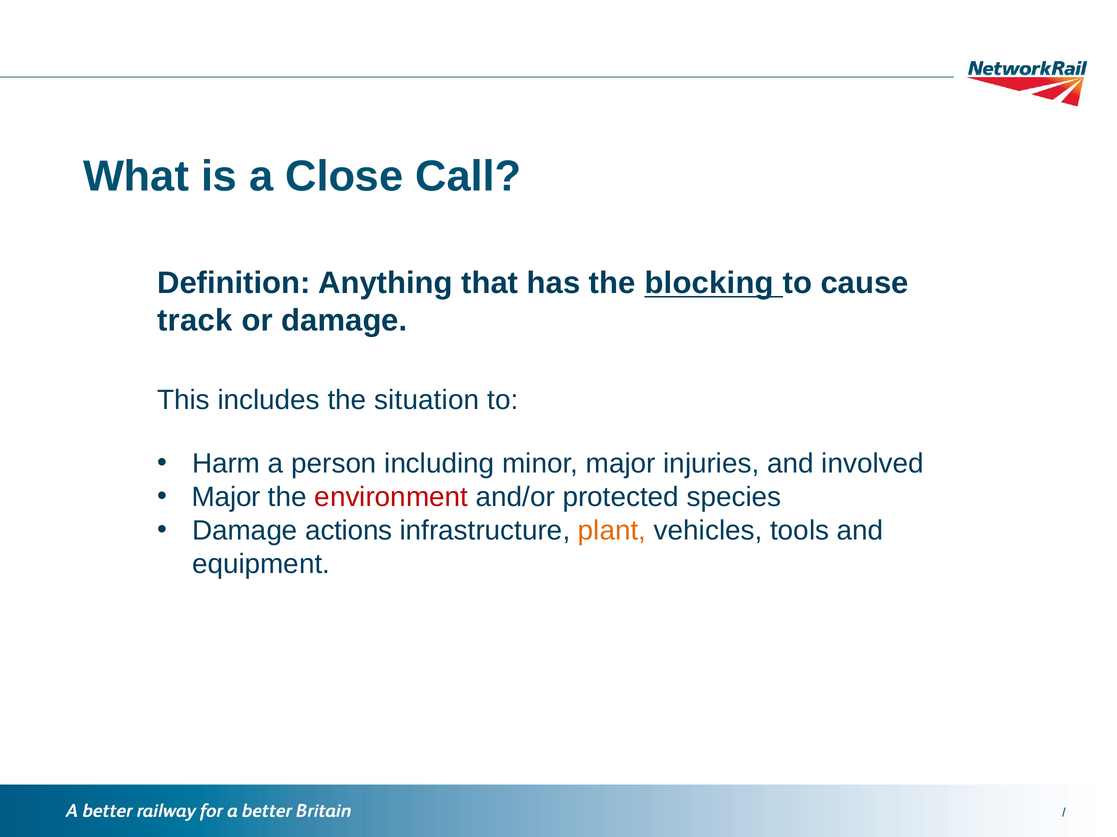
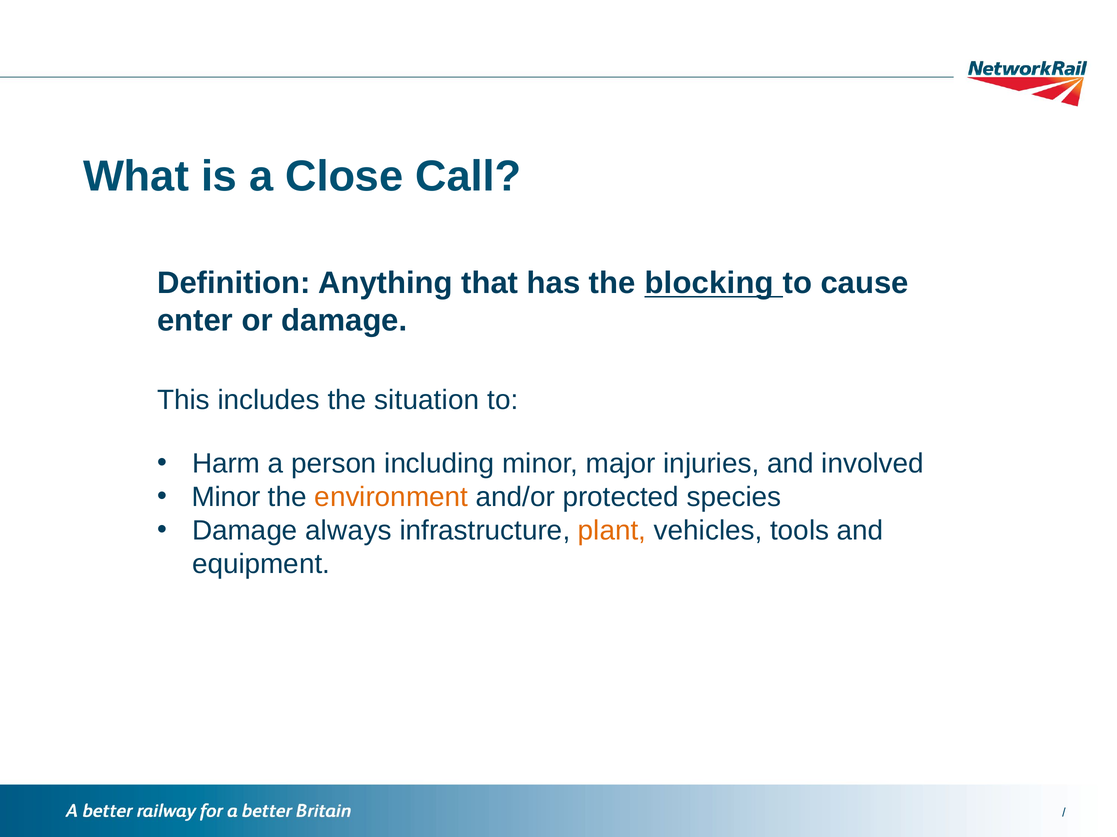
track: track -> enter (195, 321)
Major: Major -> Minor (226, 497)
environment colour: red -> orange (391, 497)
actions: actions -> always (348, 531)
